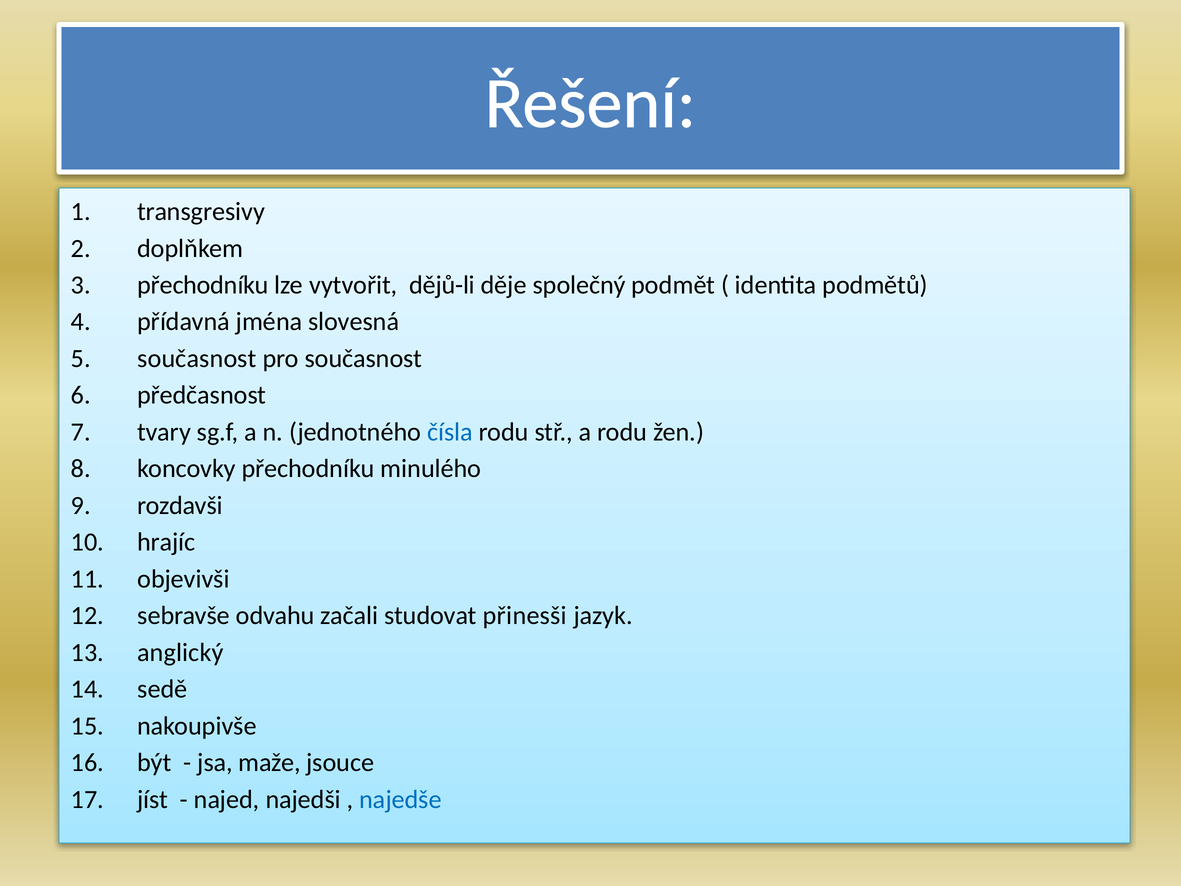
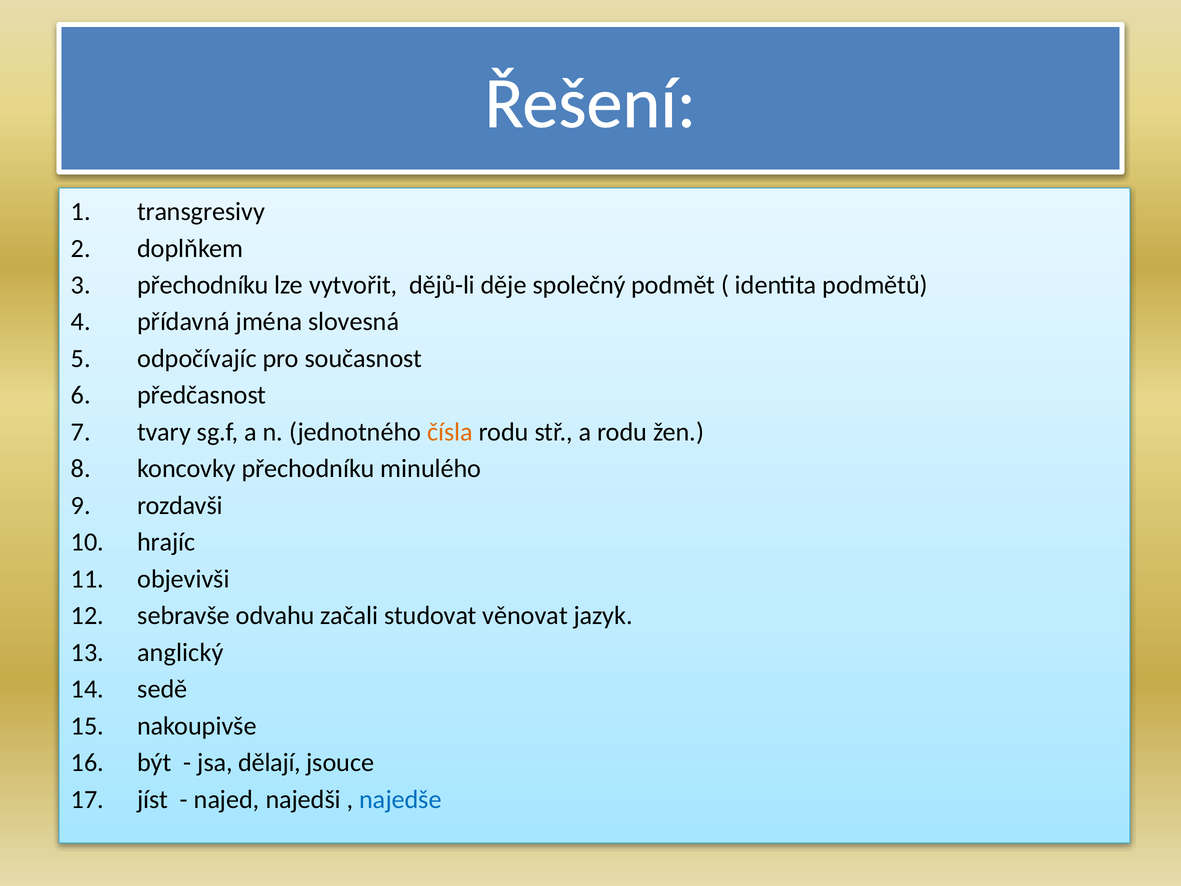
současnost: současnost -> odpočívajíc (197, 358)
čísla colour: blue -> orange (450, 432)
přinesši: přinesši -> věnovat (525, 616)
maže: maže -> dělají (270, 763)
